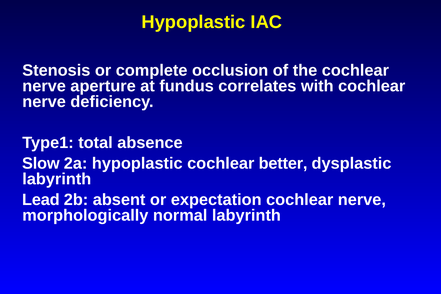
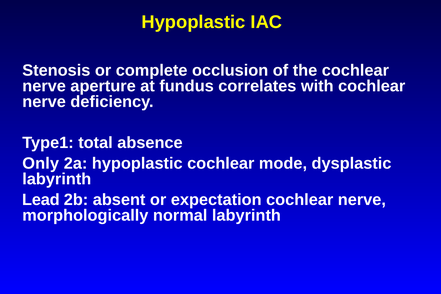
Slow: Slow -> Only (41, 164)
better: better -> mode (283, 164)
